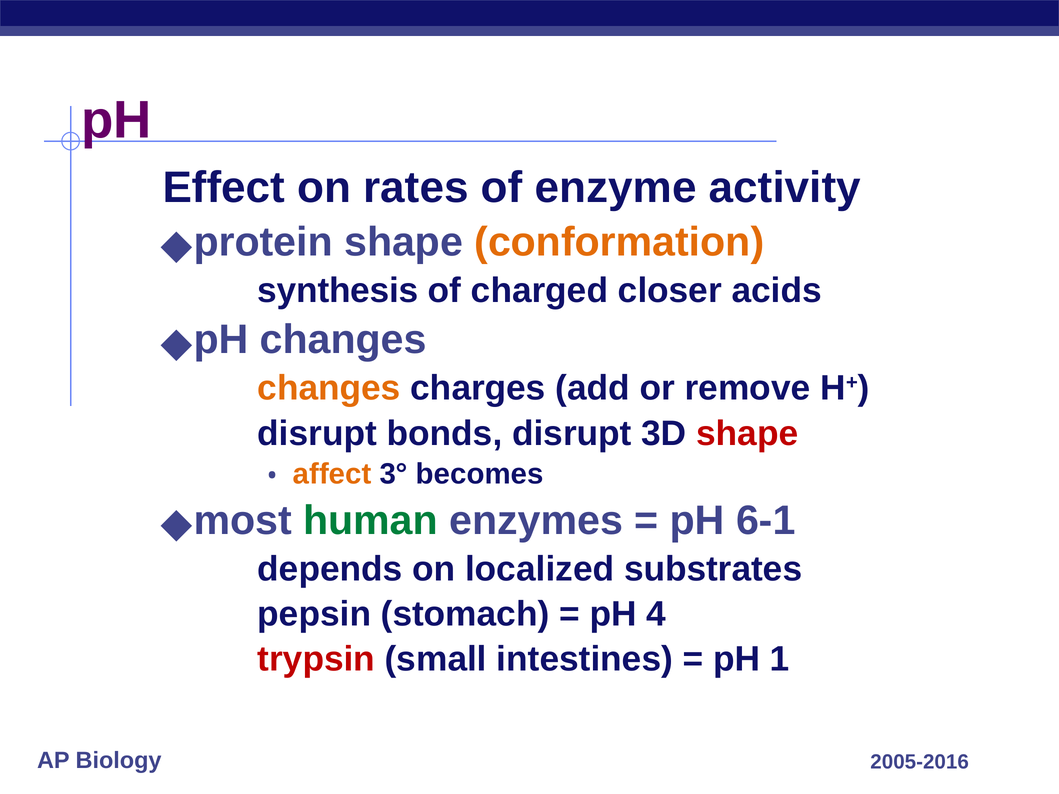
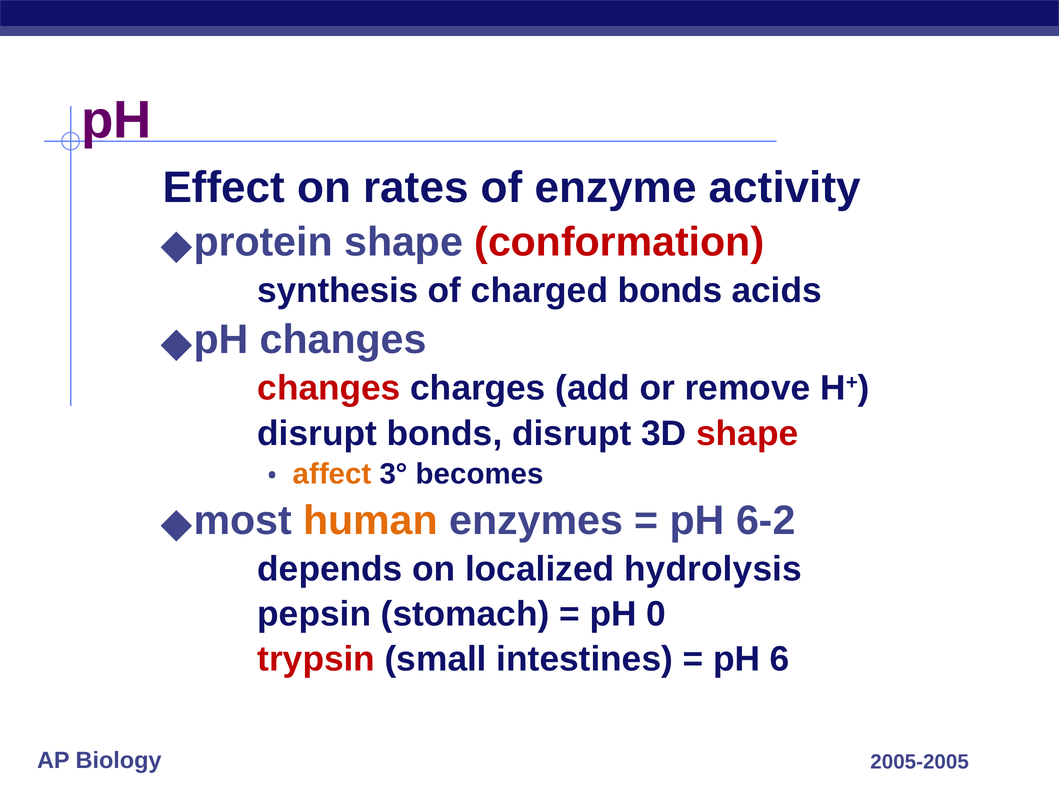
conformation colour: orange -> red (619, 242)
charged closer: closer -> bonds (670, 290)
changes colour: orange -> red (329, 388)
human colour: green -> orange (371, 521)
6-1: 6-1 -> 6-2 (766, 521)
substrates: substrates -> hydrolysis (713, 569)
4: 4 -> 0 (656, 614)
1: 1 -> 6 (780, 659)
2005-2016: 2005-2016 -> 2005-2005 (920, 762)
